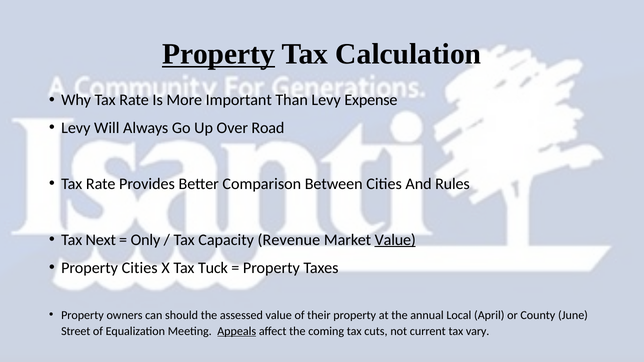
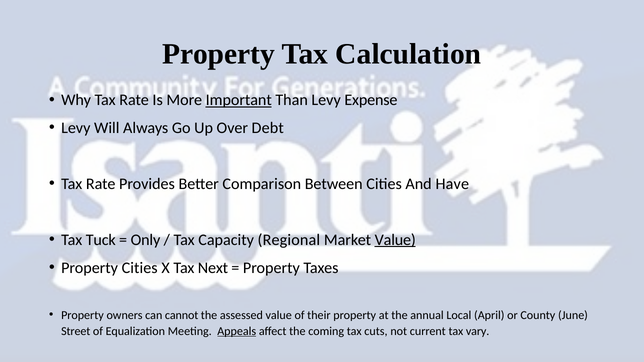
Property underline: present -> none (219, 54)
Important underline: none -> present (239, 100)
Road: Road -> Debt (268, 128)
Rules: Rules -> Have (452, 184)
Next: Next -> Tuck (101, 240)
Revenue: Revenue -> Regional (289, 240)
Tuck: Tuck -> Next (213, 268)
should: should -> cannot (182, 315)
